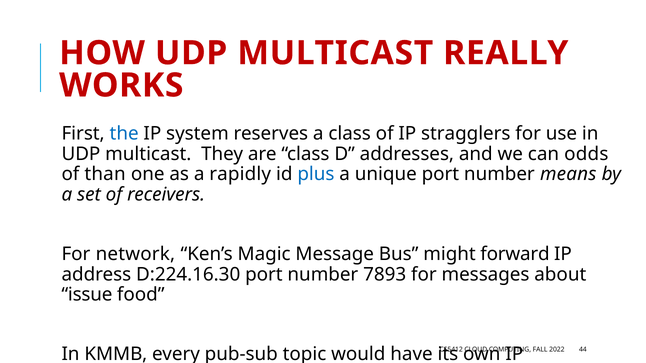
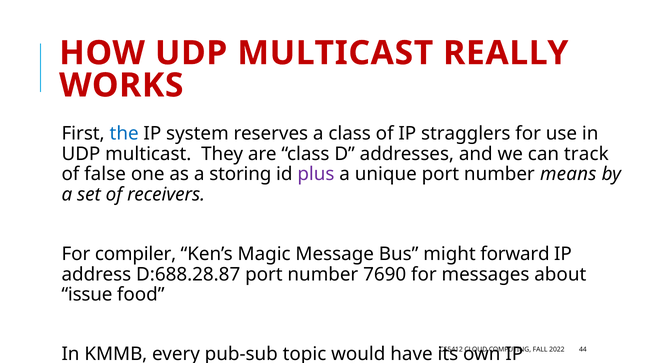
odds: odds -> track (586, 154)
than: than -> false (105, 174)
rapidly: rapidly -> storing (240, 174)
plus colour: blue -> purple (316, 174)
network: network -> compiler (136, 254)
D:224.16.30: D:224.16.30 -> D:688.28.87 (188, 275)
7893: 7893 -> 7690 (385, 275)
